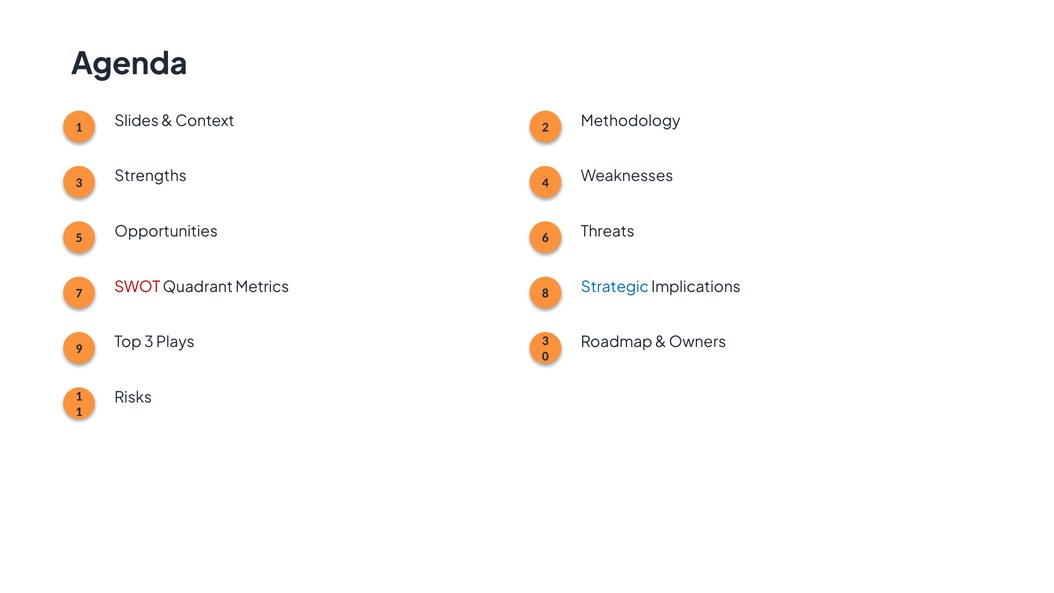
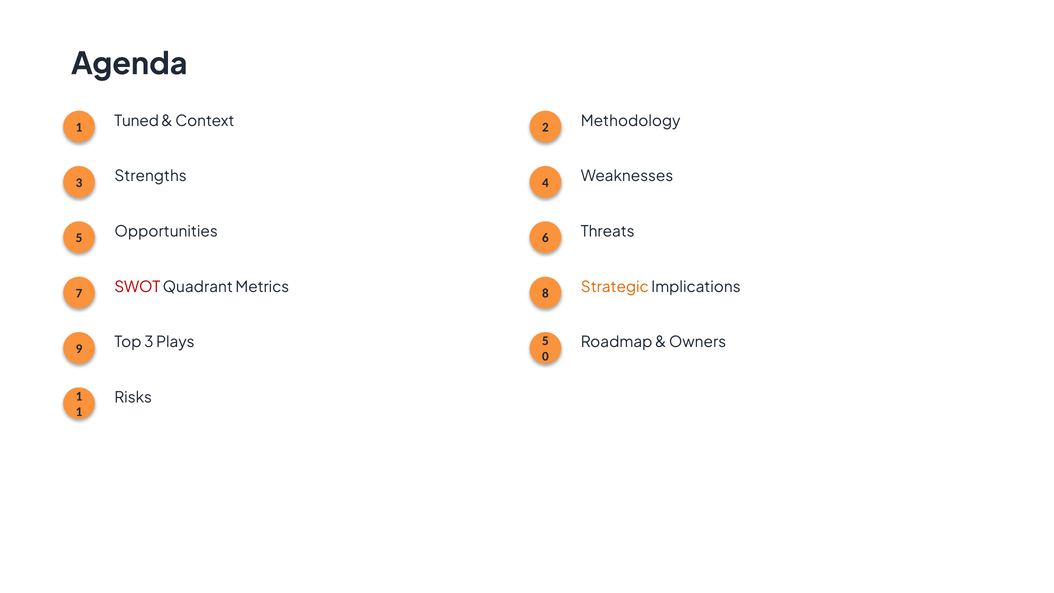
Slides: Slides -> Tuned (137, 121)
Strategic colour: blue -> orange (615, 287)
Plays 3: 3 -> 5 (545, 341)
